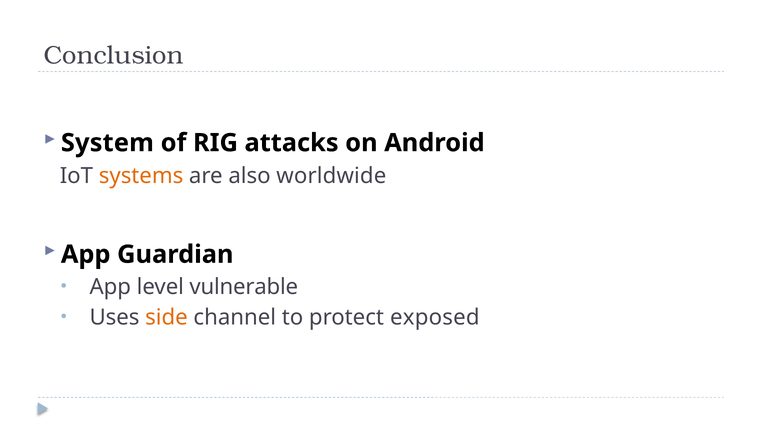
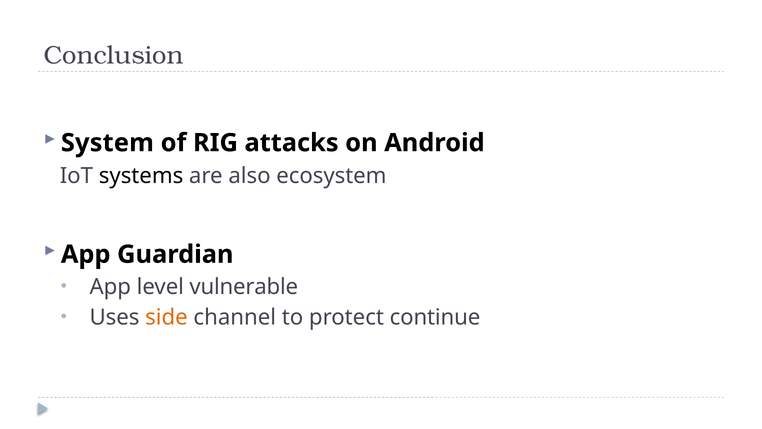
systems colour: orange -> black (141, 176)
worldwide: worldwide -> ecosystem (331, 176)
exposed: exposed -> continue (435, 317)
